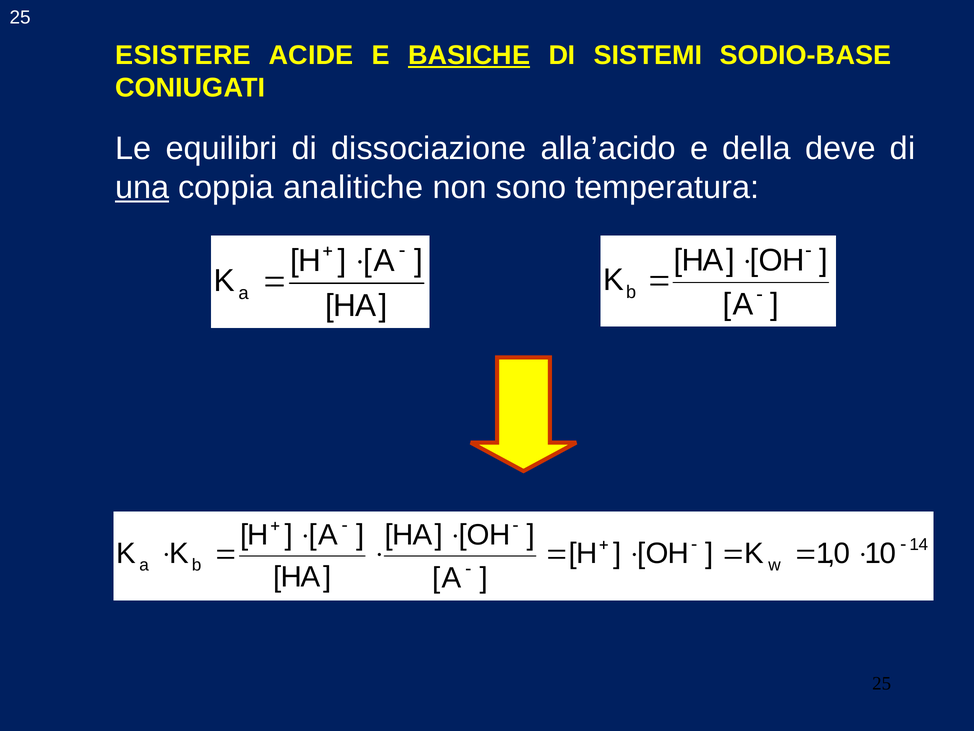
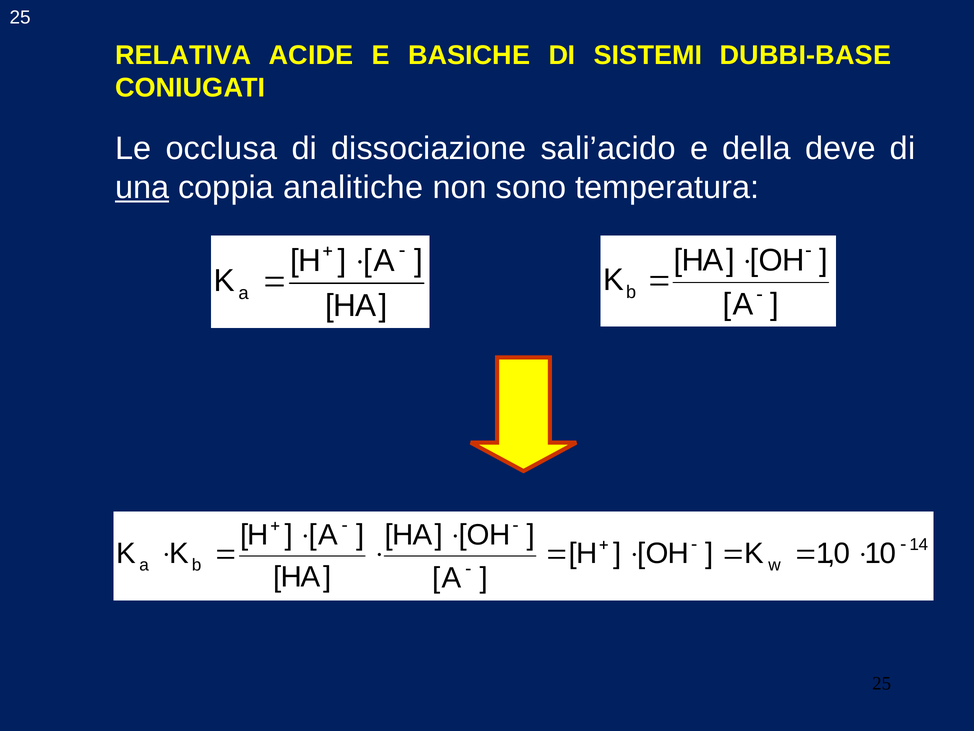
ESISTERE: ESISTERE -> RELATIVA (183, 55)
BASICHE underline: present -> none (469, 55)
SODIO-BASE: SODIO-BASE -> DUBBI-BASE (805, 55)
equilibri: equilibri -> occlusa (221, 148)
alla’acido: alla’acido -> sali’acido (608, 148)
